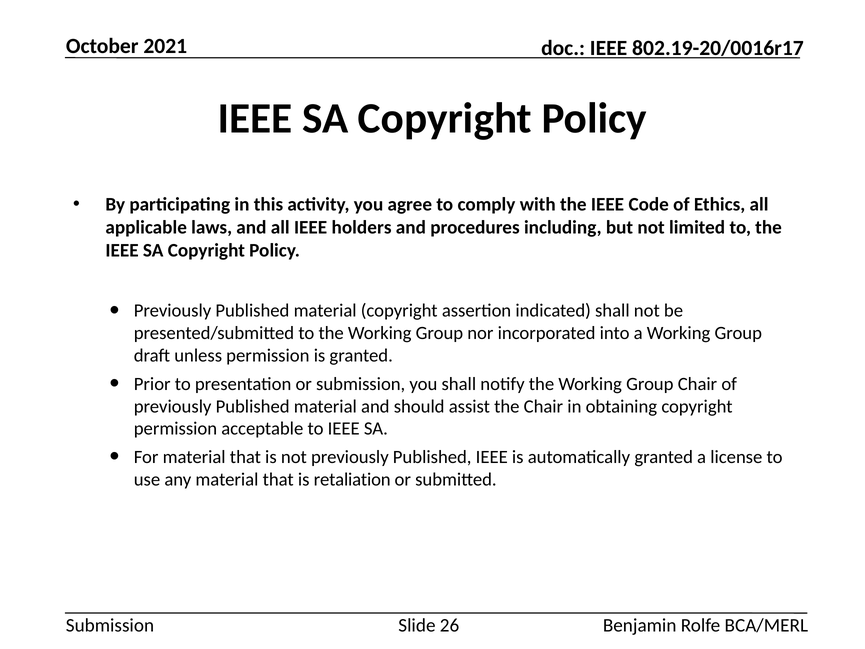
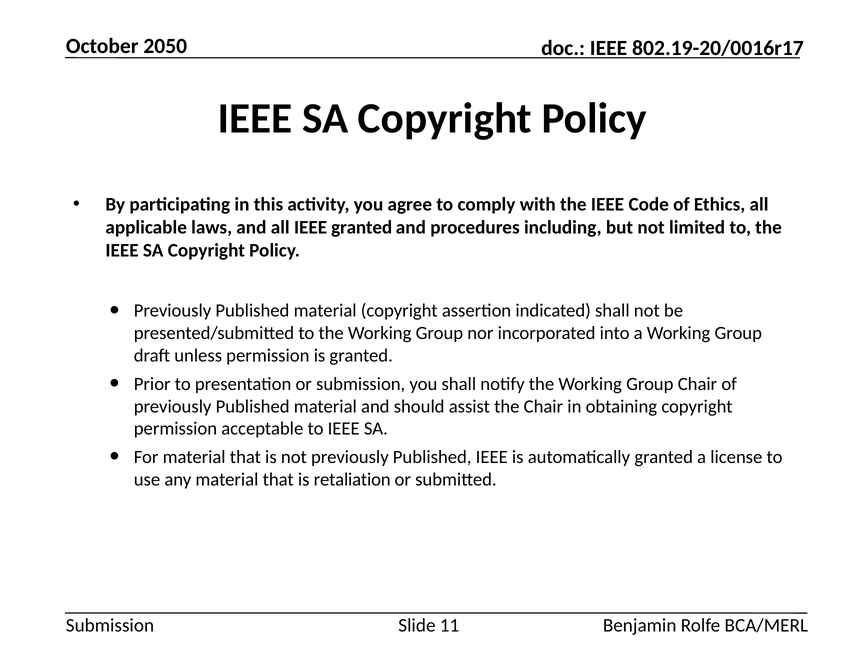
2021: 2021 -> 2050 (165, 46)
IEEE holders: holders -> granted (362, 227)
26: 26 -> 11 (450, 625)
